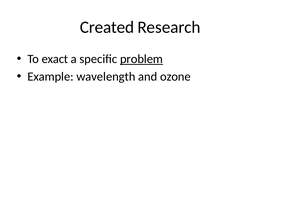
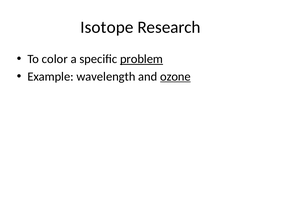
Created: Created -> Isotope (107, 27)
exact: exact -> color (55, 59)
ozone underline: none -> present (175, 76)
